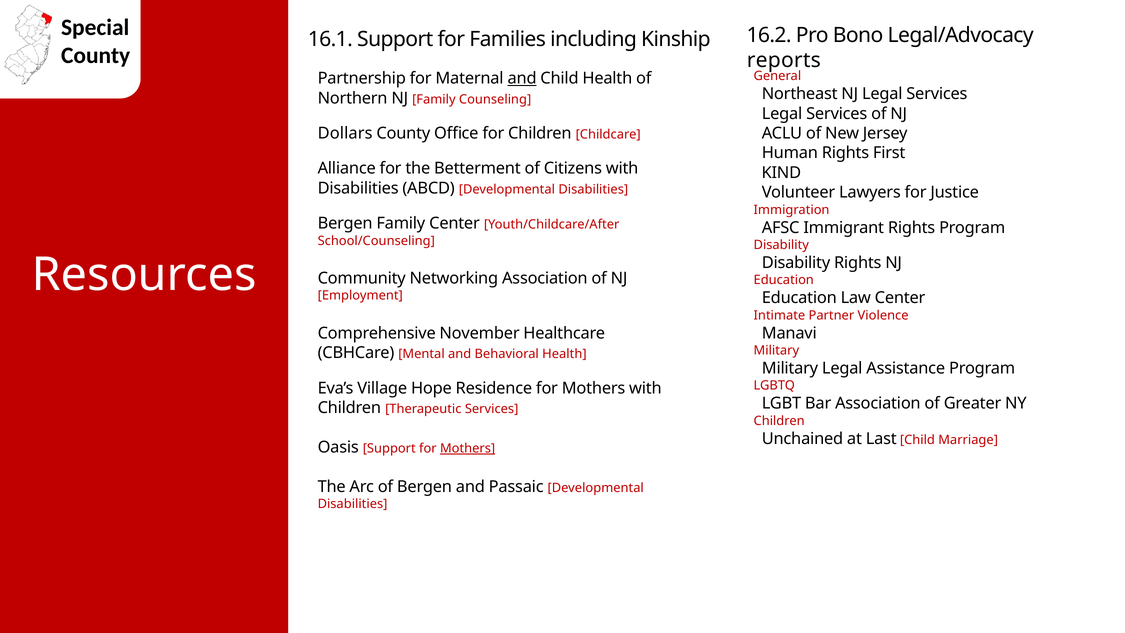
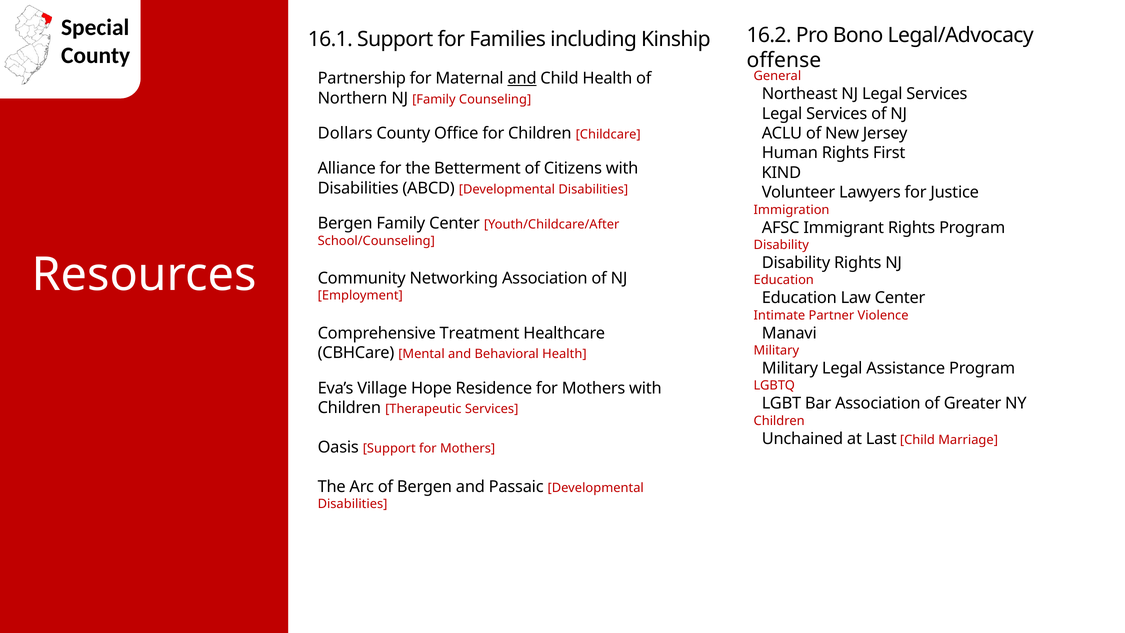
reports: reports -> offense (784, 60)
November: November -> Treatment (480, 333)
Mothers underline: present -> none (468, 448)
